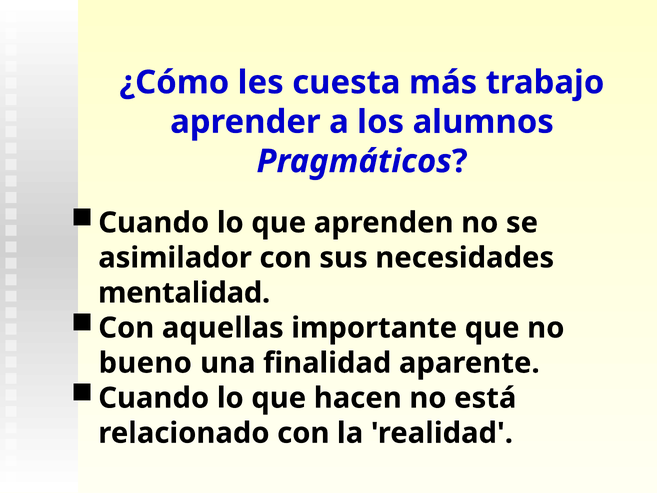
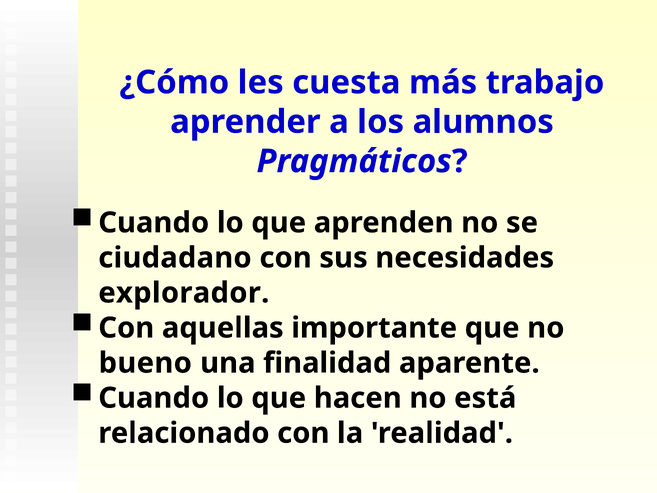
asimilador: asimilador -> ciudadano (175, 258)
mentalidad: mentalidad -> explorador (184, 293)
